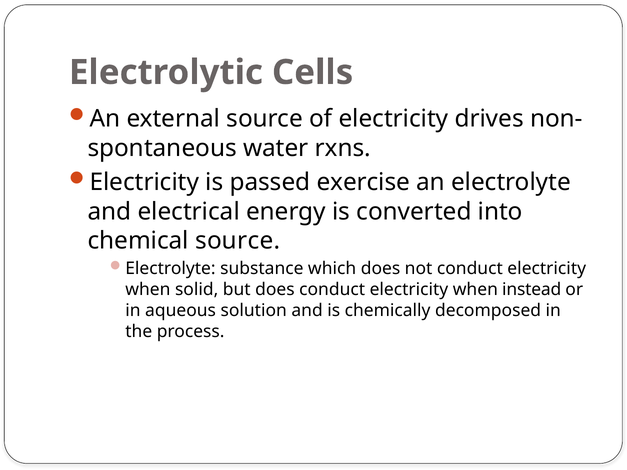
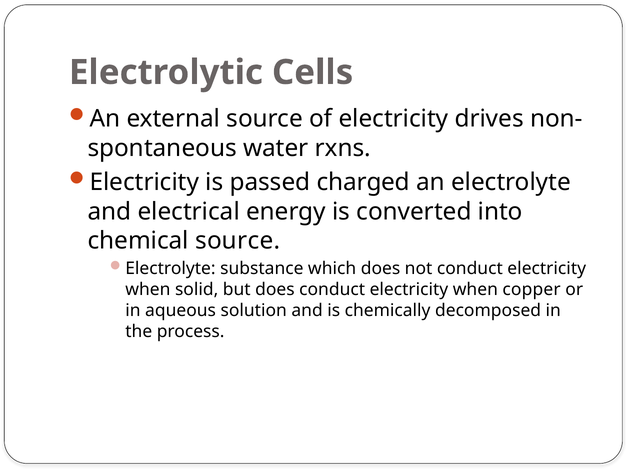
exercise: exercise -> charged (363, 182)
instead: instead -> copper (532, 290)
